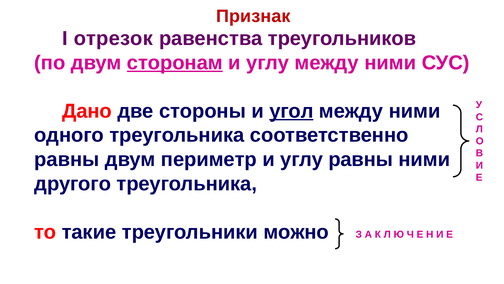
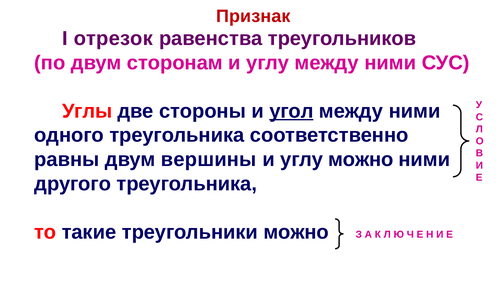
сторонам underline: present -> none (175, 63)
Дано: Дано -> Углы (87, 111)
периметр: периметр -> вершины (209, 159)
углу равны: равны -> можно (361, 159)
